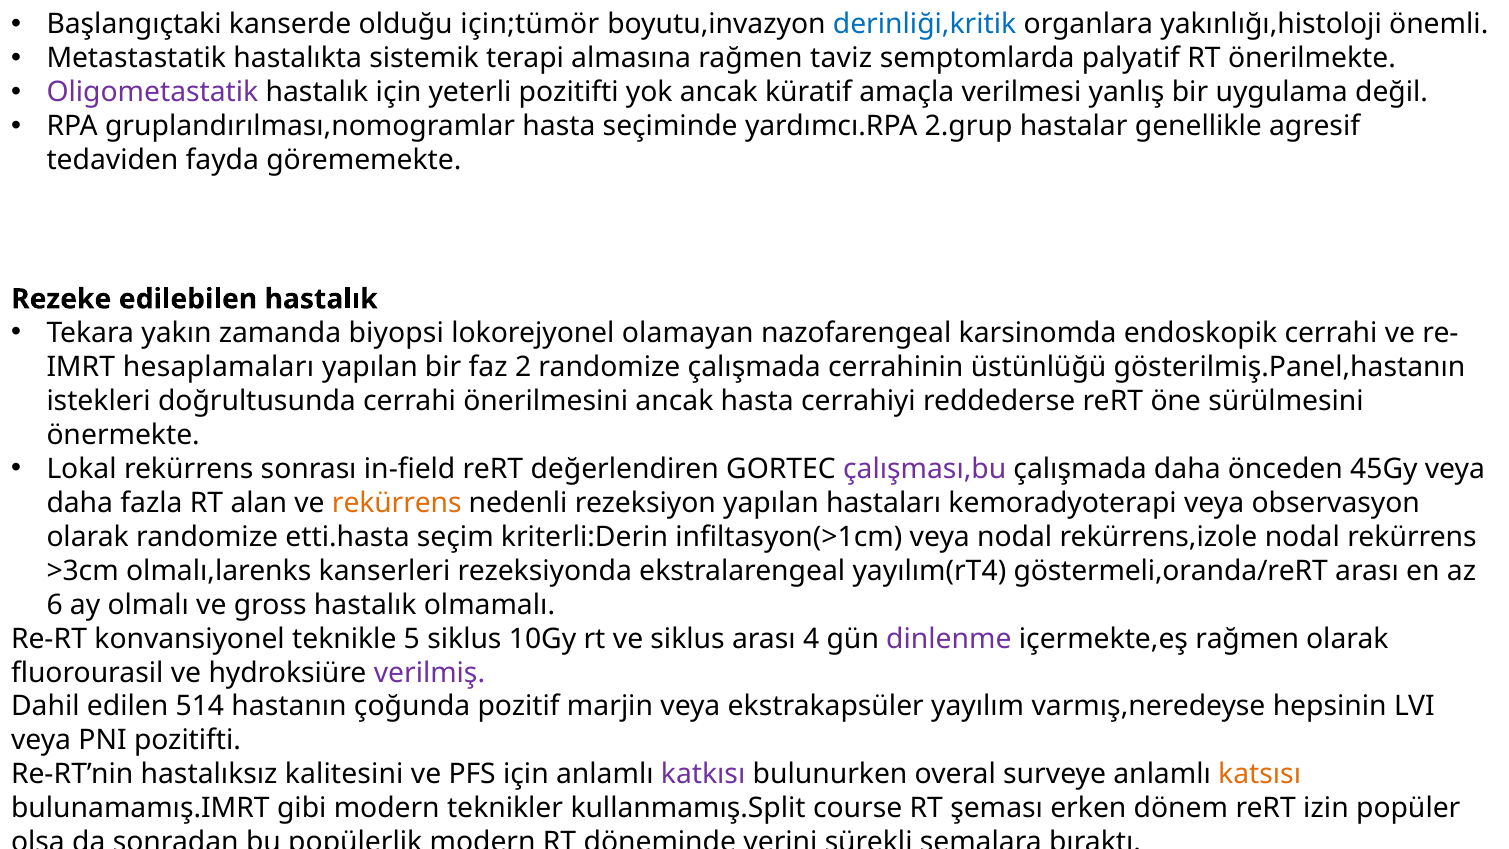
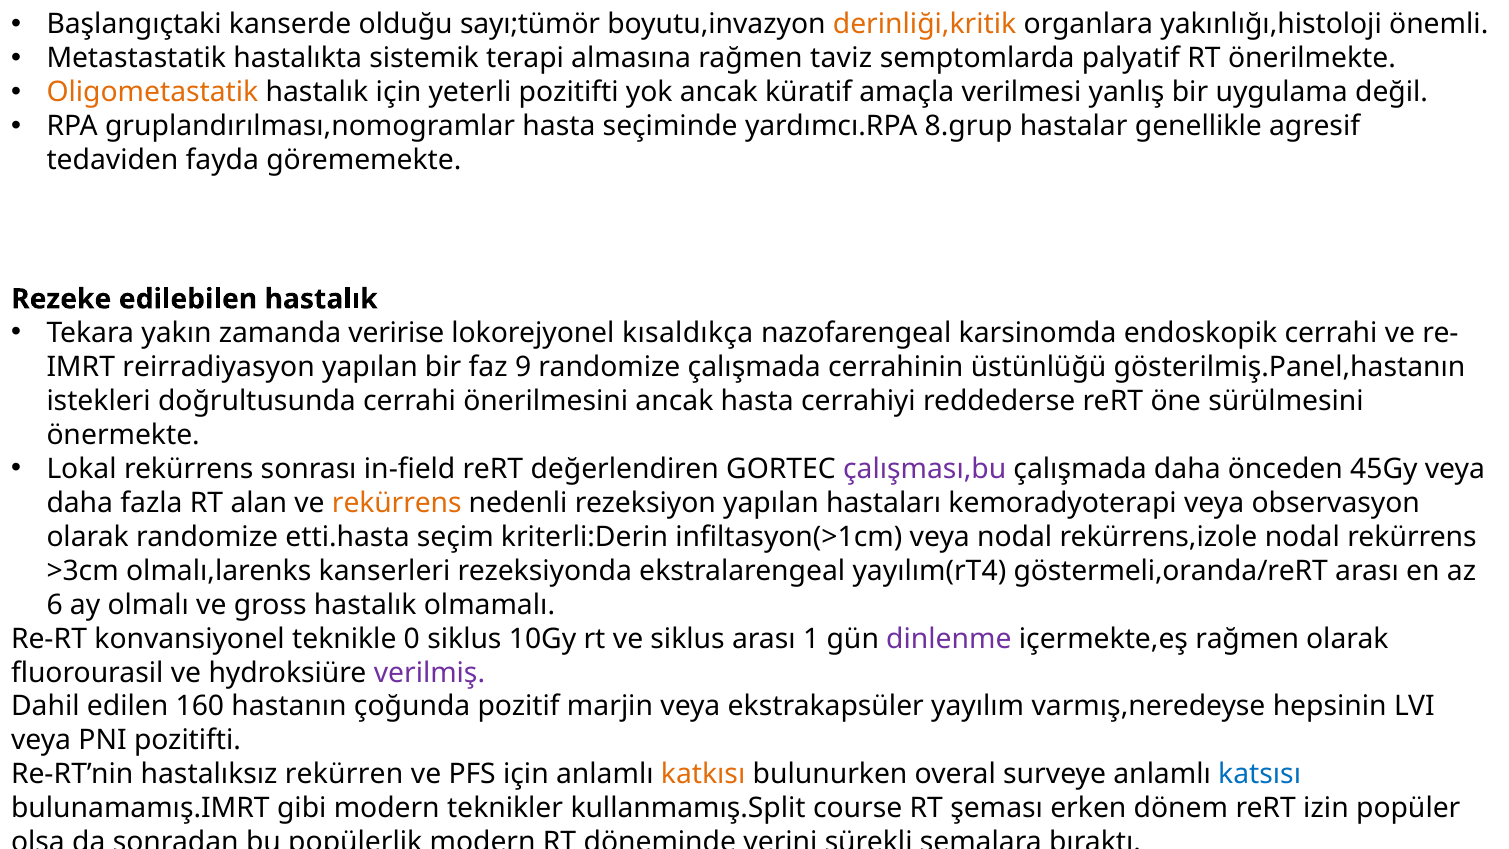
için;tümör: için;tümör -> sayı;tümör (530, 24)
derinliği,kritik colour: blue -> orange (925, 24)
Oligometastatik colour: purple -> orange (152, 92)
2.grup: 2.grup -> 8.grup (969, 126)
biyopsi: biyopsi -> veririse (396, 333)
olamayan: olamayan -> kısaldıkça (688, 333)
hesaplamaları: hesaplamaları -> reirradiyasyon (219, 367)
2: 2 -> 9 (523, 367)
5: 5 -> 0 (412, 639)
4: 4 -> 1 (811, 639)
514: 514 -> 160 (200, 706)
kalitesini: kalitesini -> rekürren (344, 774)
katkısı colour: purple -> orange (703, 774)
katsısı colour: orange -> blue (1260, 774)
